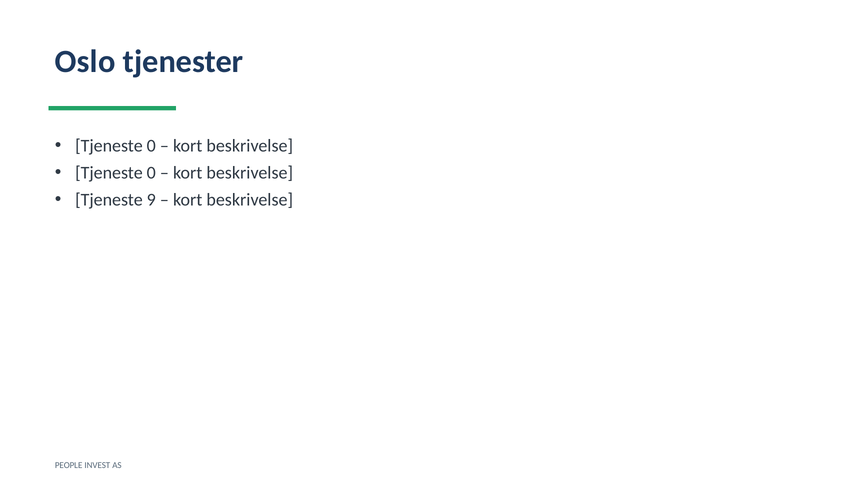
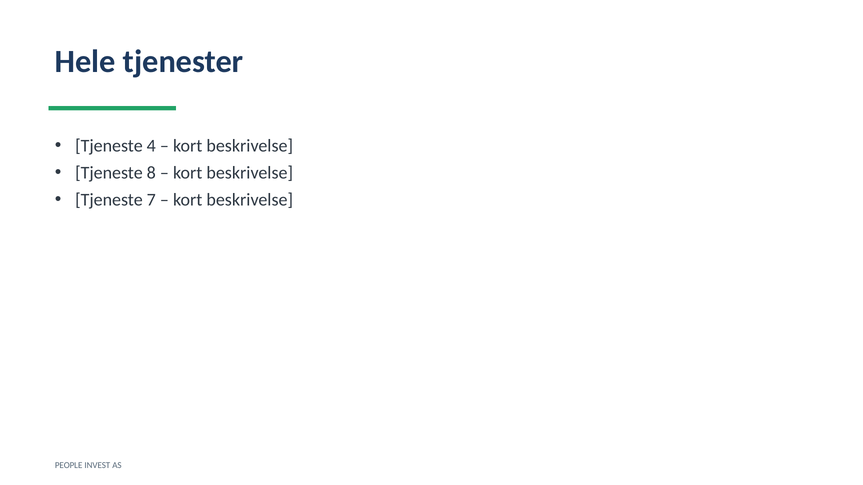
Oslo: Oslo -> Hele (85, 62)
0: 0 -> 4 (151, 146)
0: 0 -> 8 (151, 173)
9: 9 -> 7 (151, 200)
